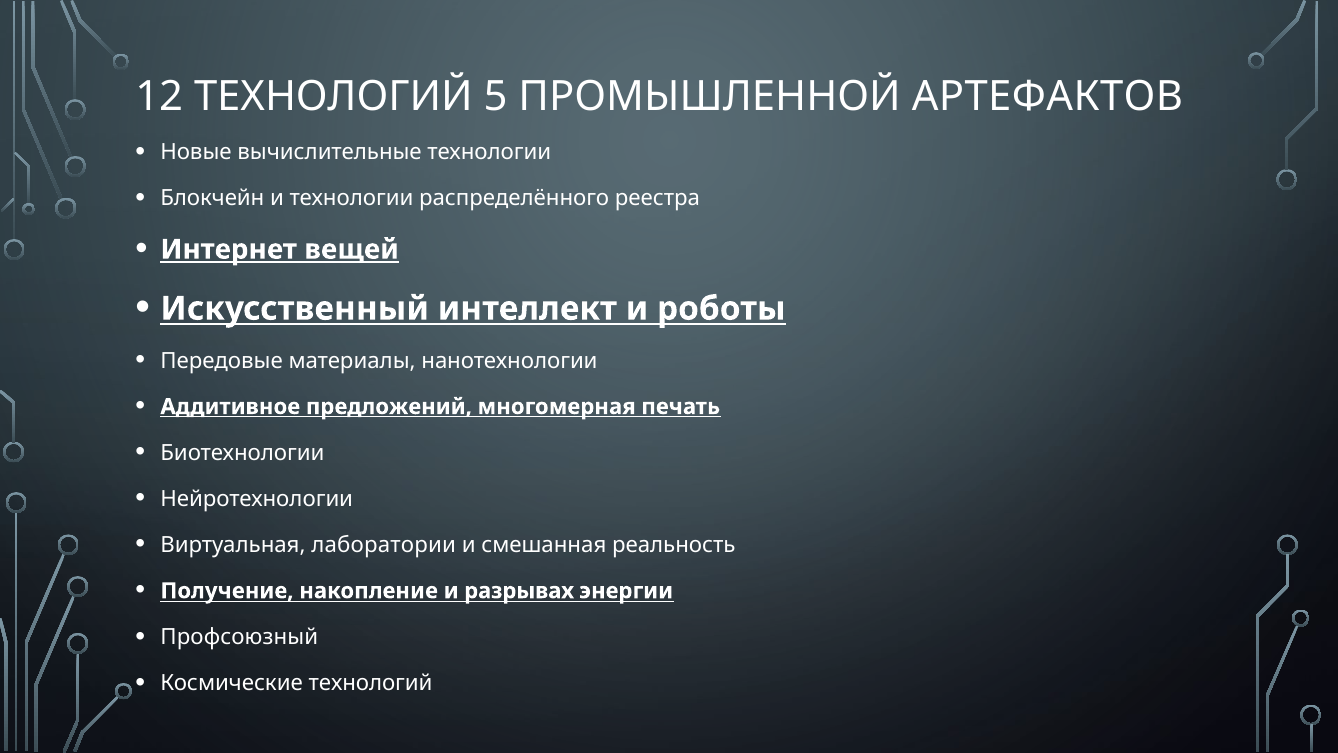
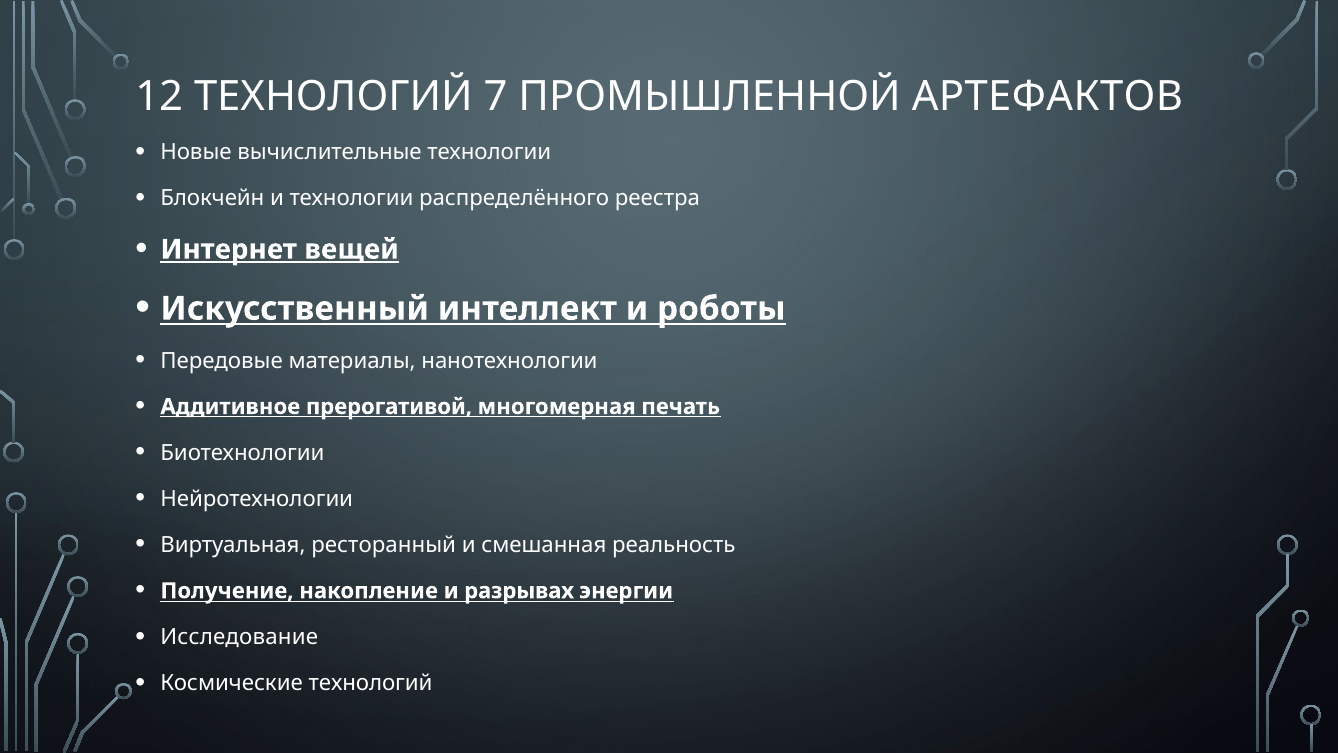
5: 5 -> 7 (496, 97)
предложений: предложений -> прерогативой (389, 406)
лаборатории: лаборатории -> ресторанный (384, 545)
Профсоюзный: Профсоюзный -> Исследование (239, 637)
